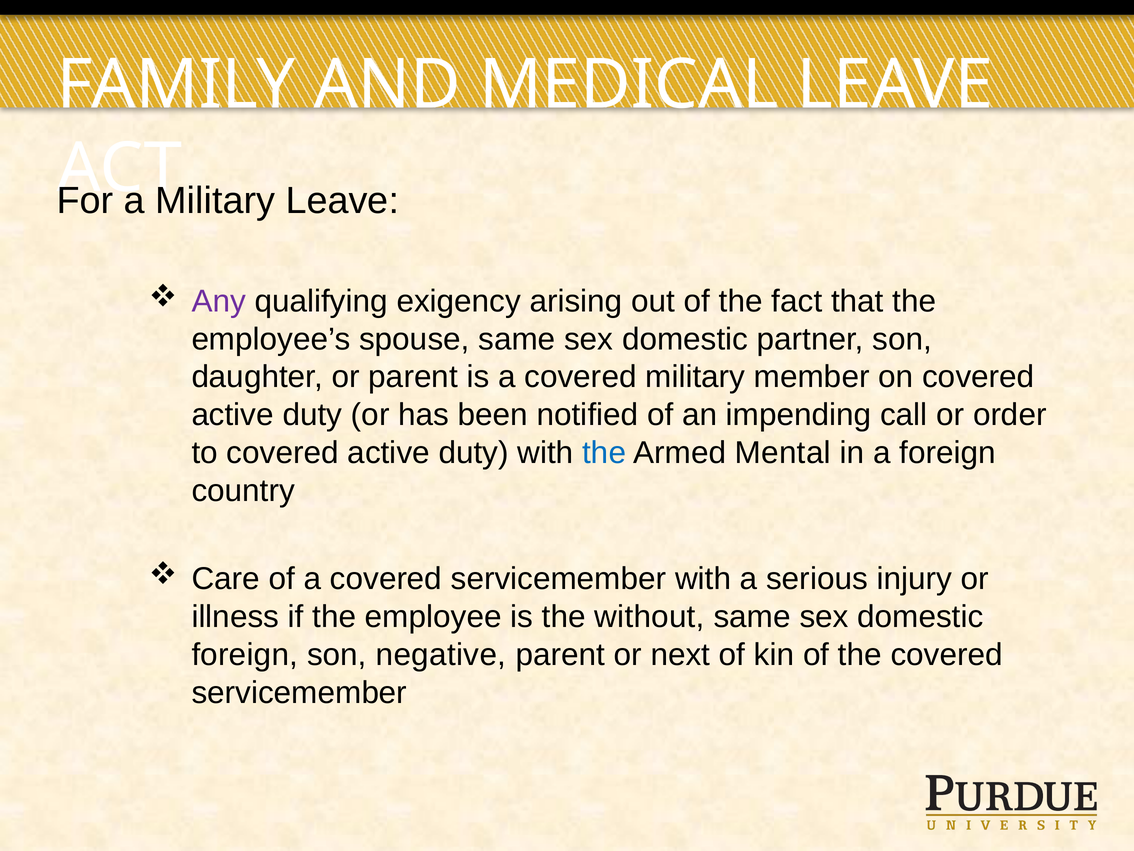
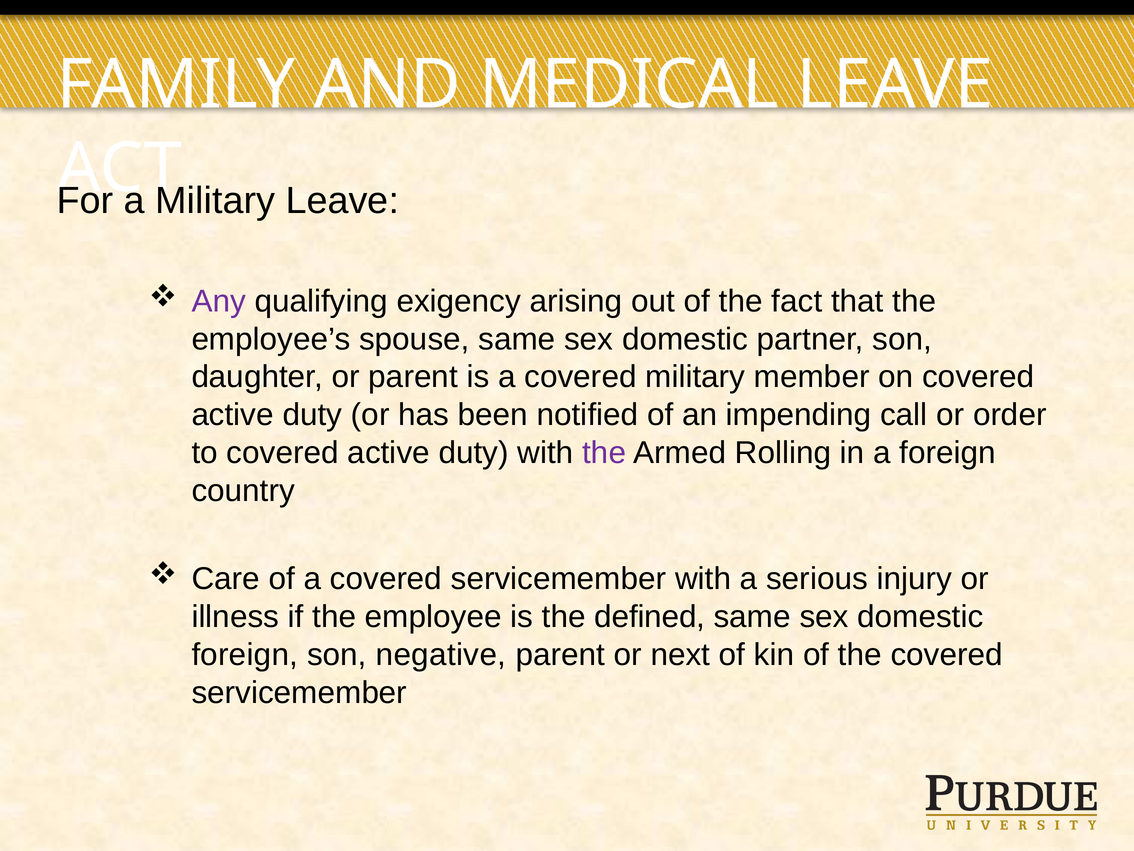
the colour: blue -> purple (604, 453)
Mental: Mental -> Rolling (783, 453)
without: without -> defined (650, 617)
